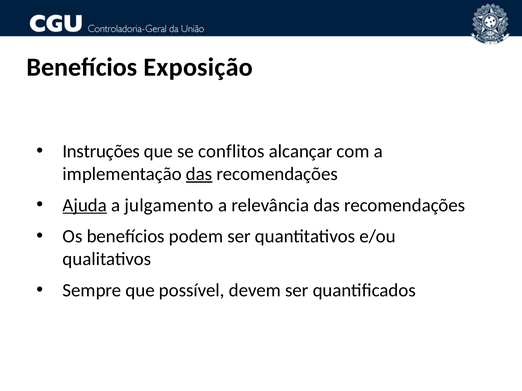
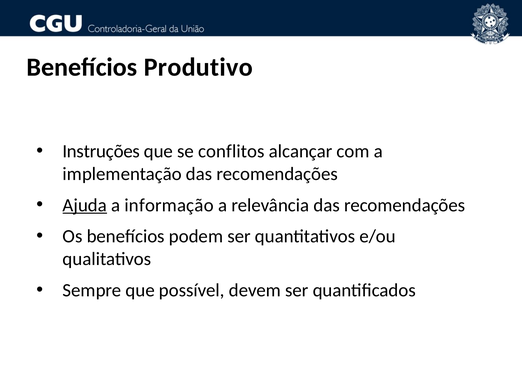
Exposição: Exposição -> Produtivo (198, 67)
das underline: present -> none (199, 174)
julgamento: julgamento -> informação (169, 205)
